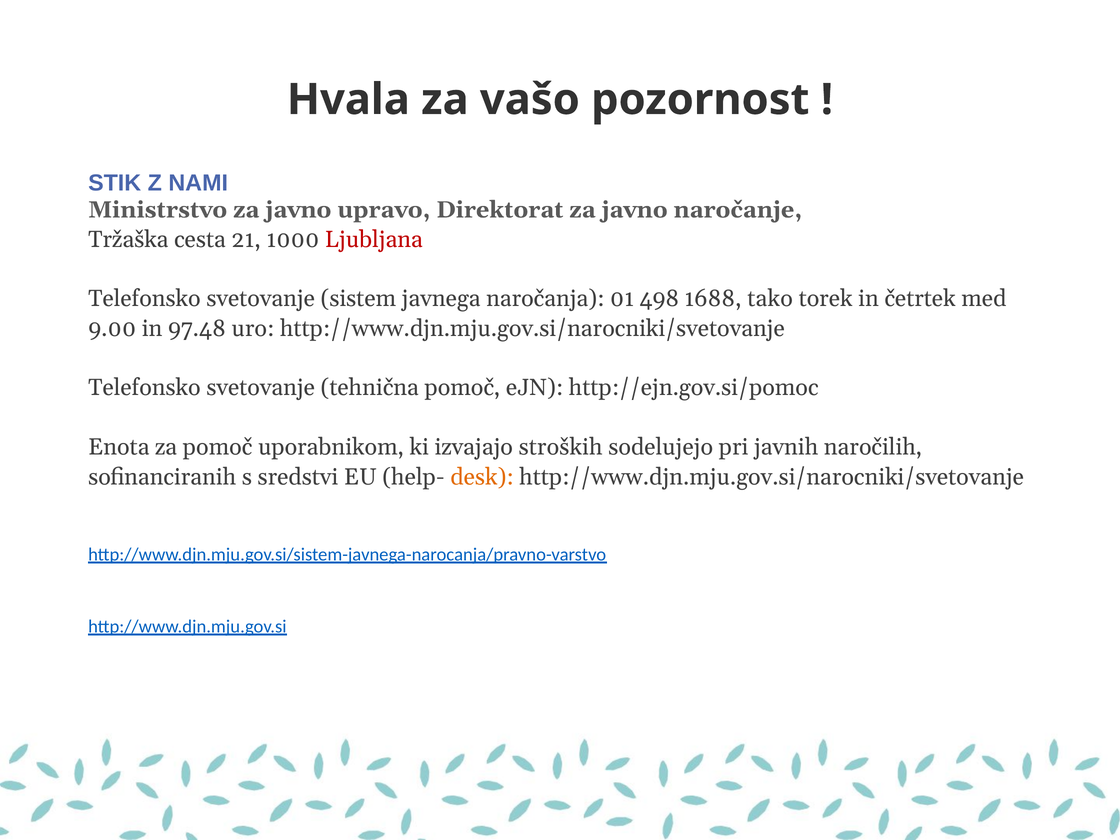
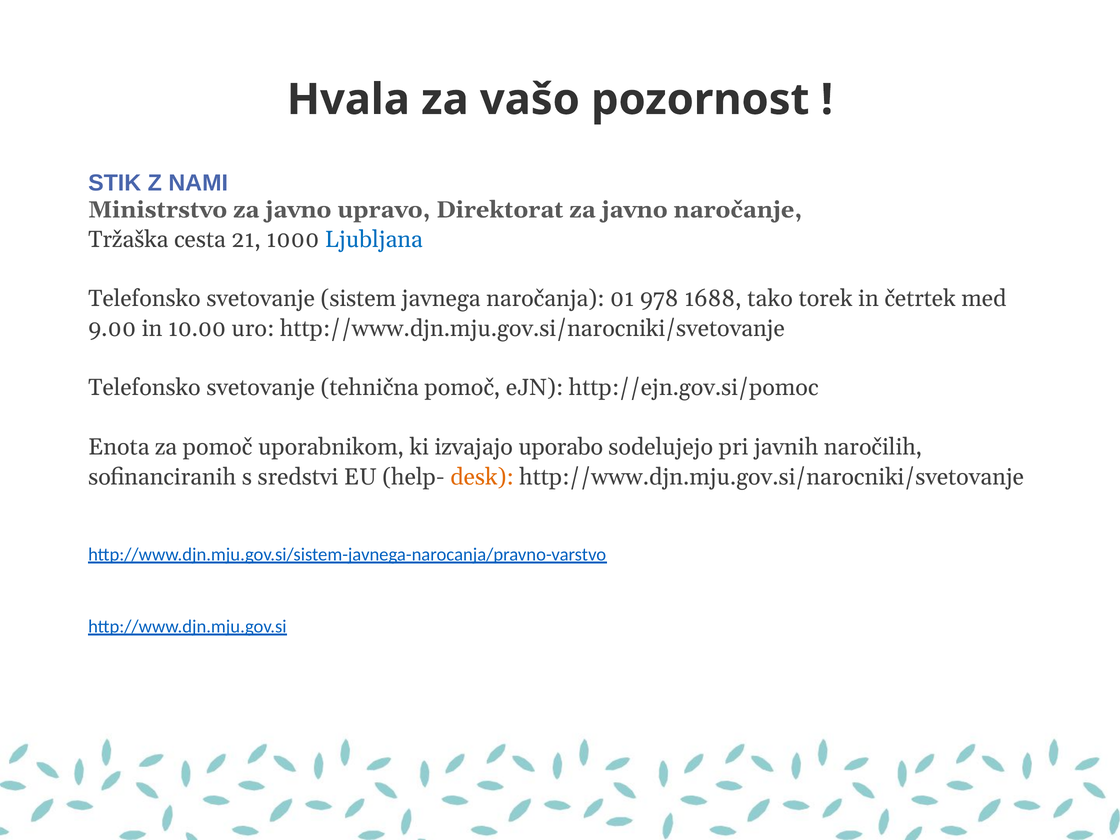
Ljubljana colour: red -> blue (374, 239)
498: 498 -> 978 (659, 299)
97.48: 97.48 -> 10.00 (197, 328)
stroških: stroških -> uporabo (561, 447)
